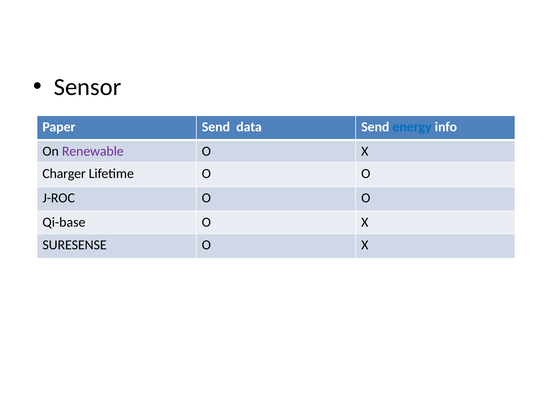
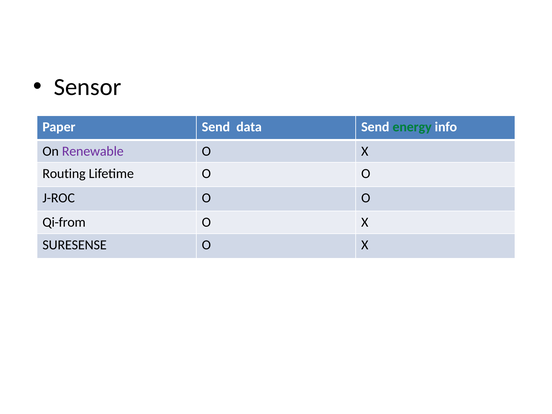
energy colour: blue -> green (412, 127)
Charger: Charger -> Routing (64, 174)
Qi-base: Qi-base -> Qi-from (64, 222)
